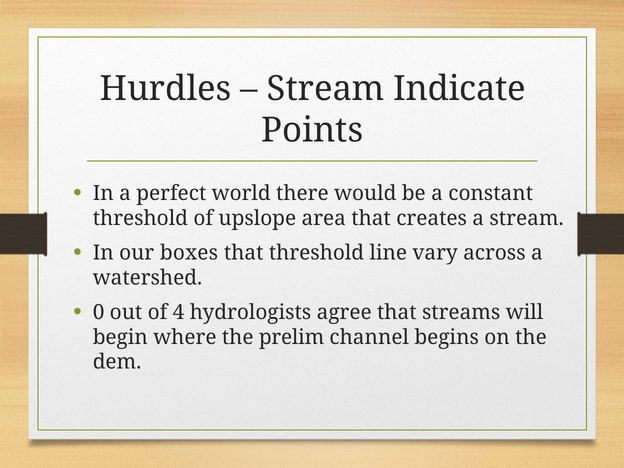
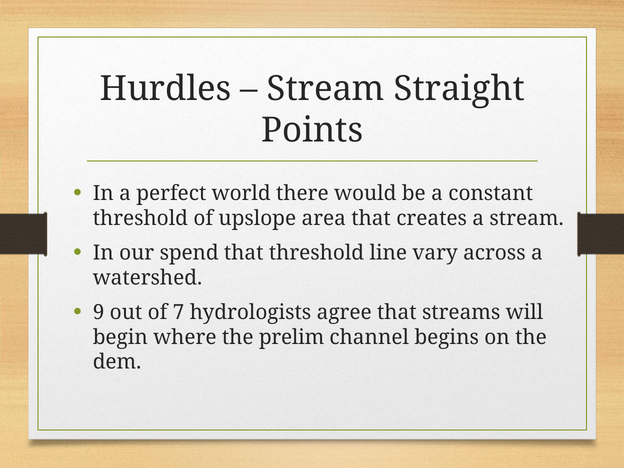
Indicate: Indicate -> Straight (459, 89)
boxes: boxes -> spend (189, 253)
0: 0 -> 9 (99, 312)
4: 4 -> 7 (179, 312)
